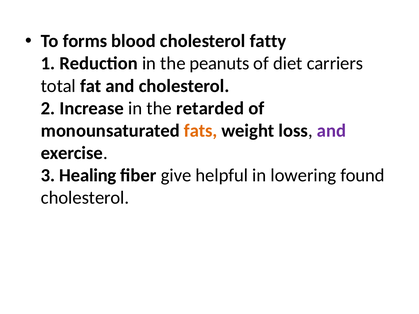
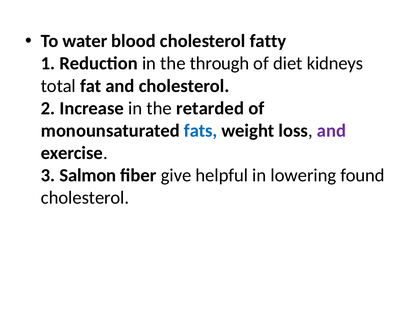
forms: forms -> water (85, 41)
peanuts: peanuts -> through (220, 64)
carriers: carriers -> kidneys (335, 64)
fats colour: orange -> blue (201, 131)
Healing: Healing -> Salmon (88, 175)
